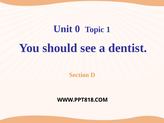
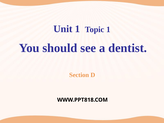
Unit 0: 0 -> 1 (77, 29)
